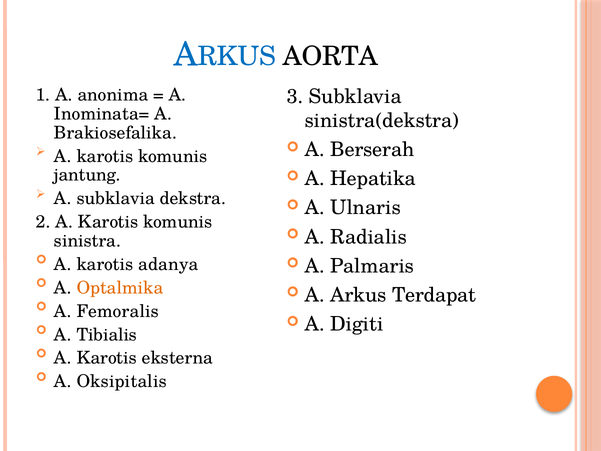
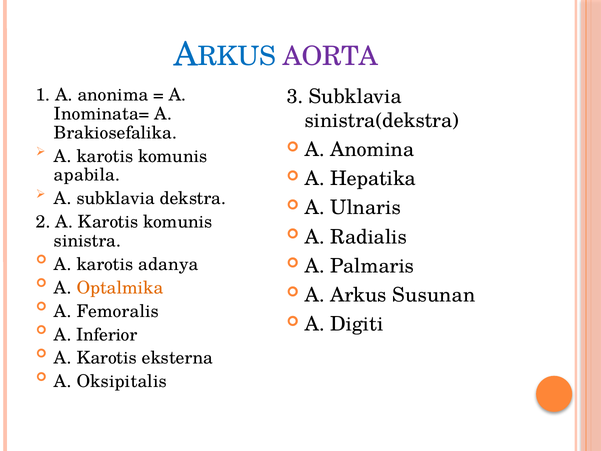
AORTA colour: black -> purple (330, 57)
Berserah: Berserah -> Anomina (372, 150)
jantung: jantung -> apabila (87, 175)
Terdapat: Terdapat -> Susunan (434, 295)
Tibialis: Tibialis -> Inferior (107, 335)
